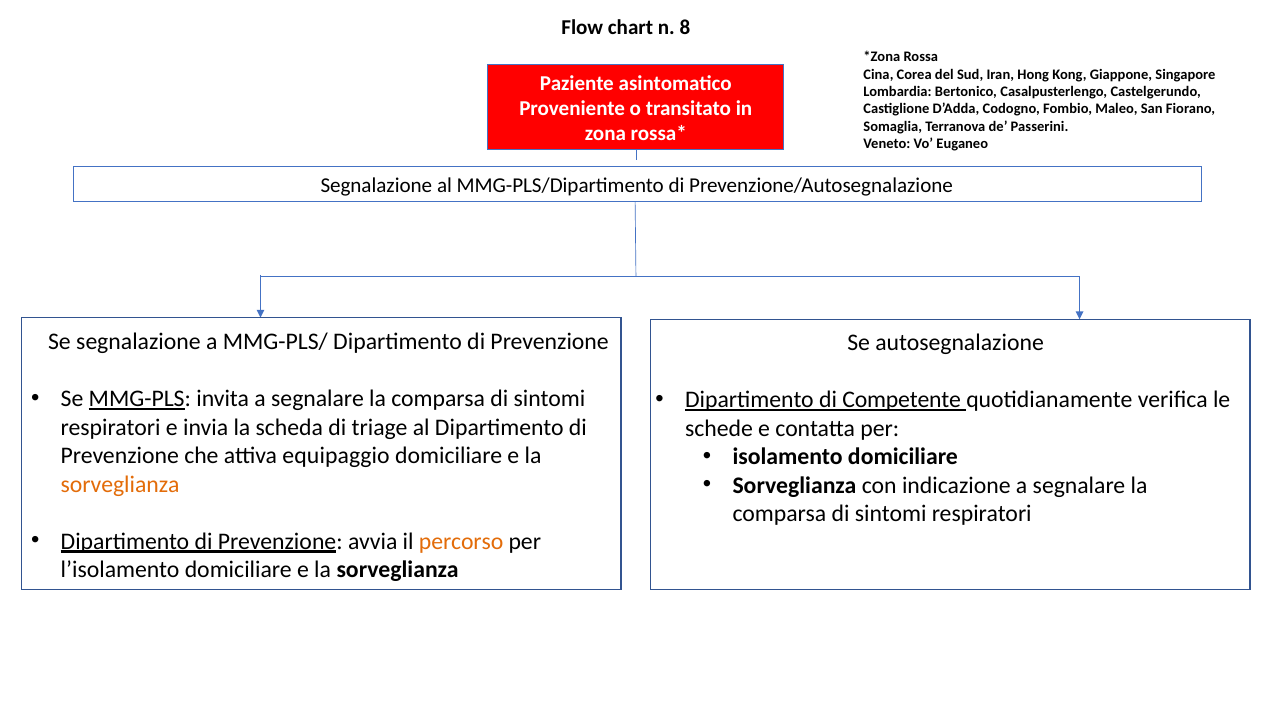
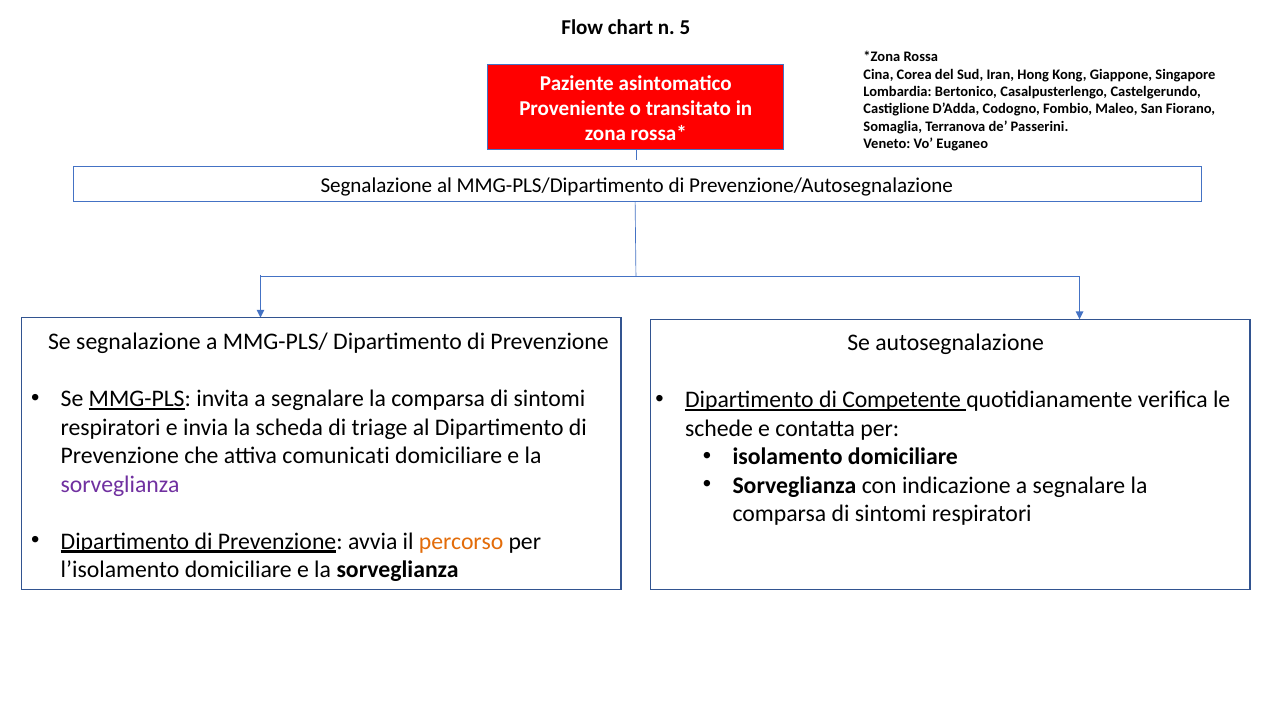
8: 8 -> 5 (685, 27)
equipaggio: equipaggio -> comunicati (336, 455)
sorveglianza colour: orange -> purple (120, 484)
